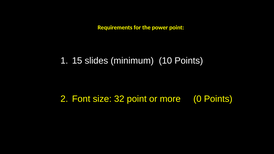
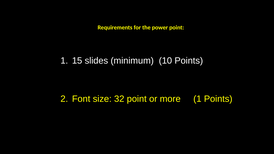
more 0: 0 -> 1 (197, 99)
